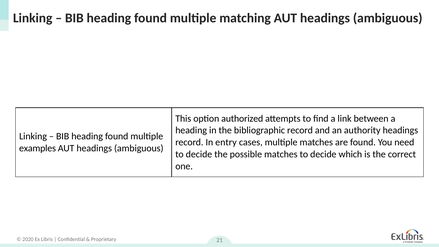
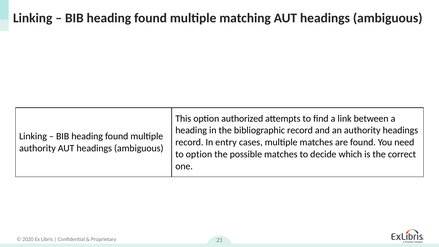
examples: examples -> authority (37, 148)
decide: decide -> option (199, 154)
